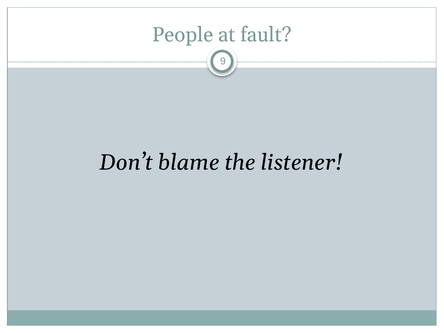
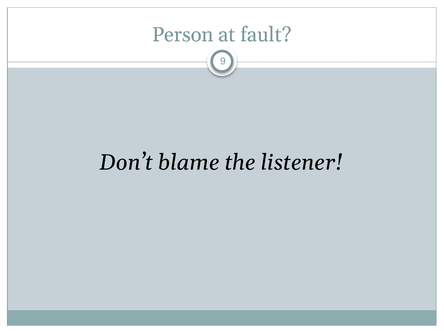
People: People -> Person (183, 35)
